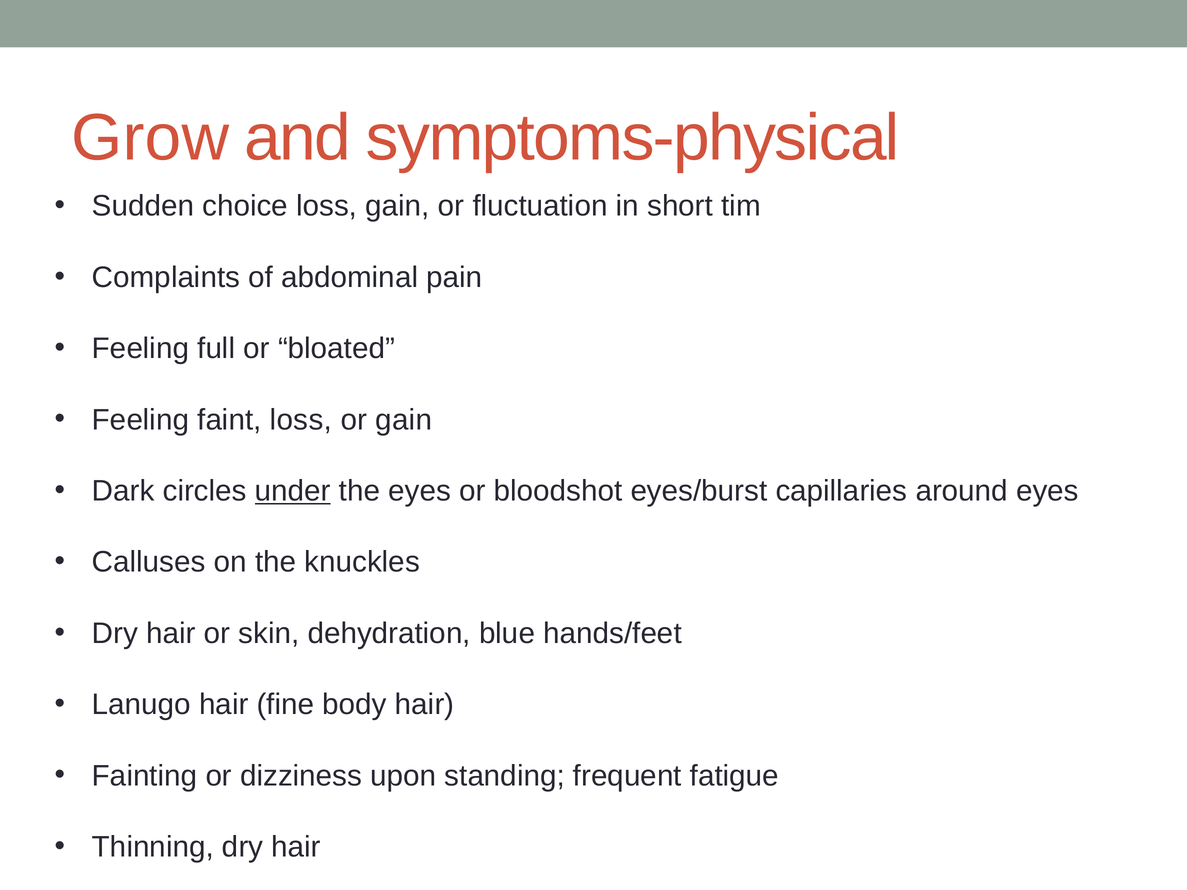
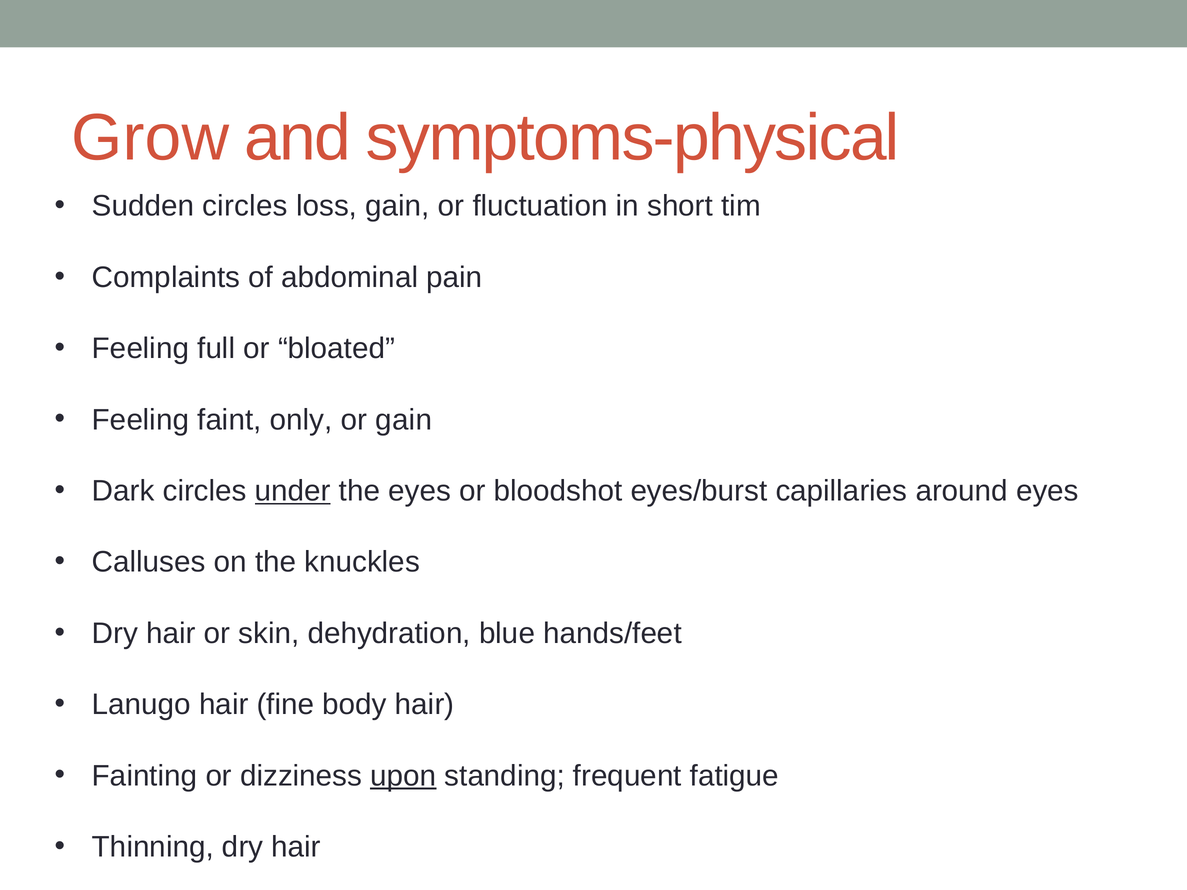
Sudden choice: choice -> circles (245, 206)
faint loss: loss -> only (301, 420)
upon underline: none -> present (403, 776)
